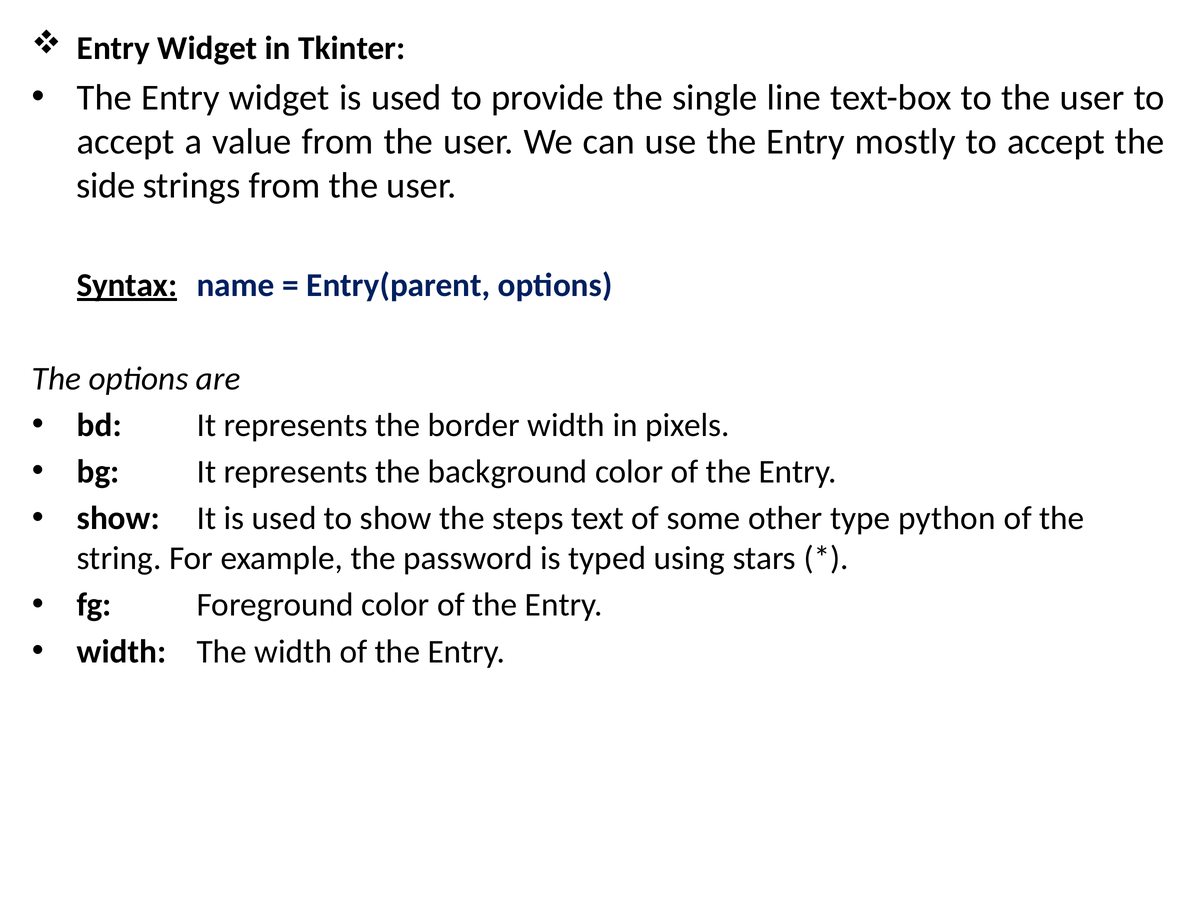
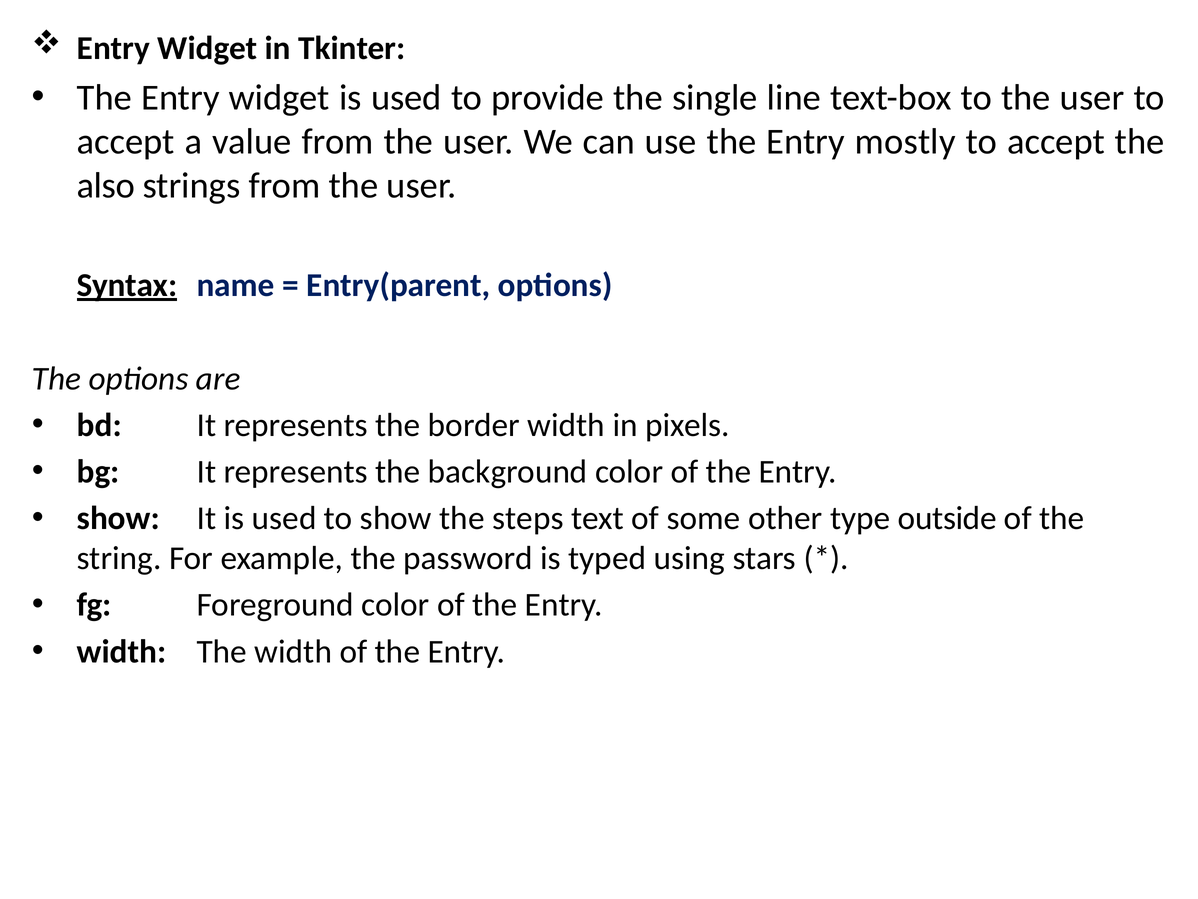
side: side -> also (106, 186)
python: python -> outside (947, 518)
